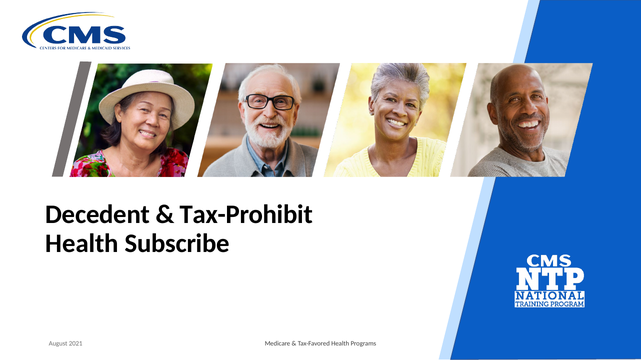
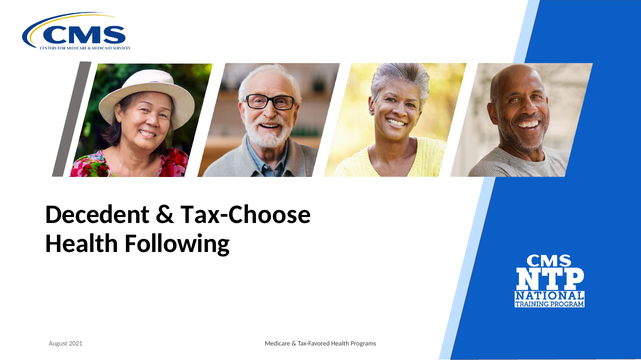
Tax-Prohibit: Tax-Prohibit -> Tax-Choose (246, 215)
Subscribe: Subscribe -> Following (177, 244)
